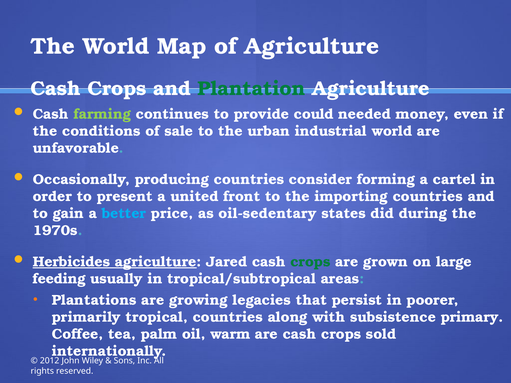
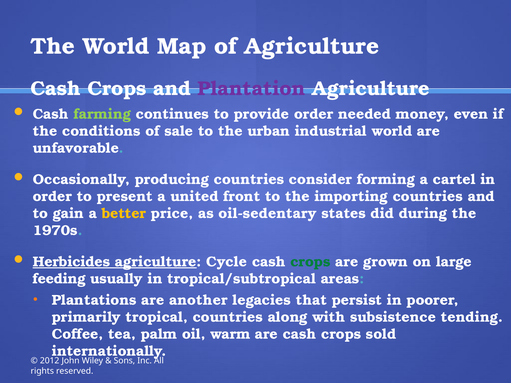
Plantation colour: green -> purple (252, 89)
provide could: could -> order (314, 114)
better colour: light blue -> yellow (124, 214)
Jared: Jared -> Cycle (227, 262)
growing: growing -> another (198, 300)
primary: primary -> tending (472, 317)
